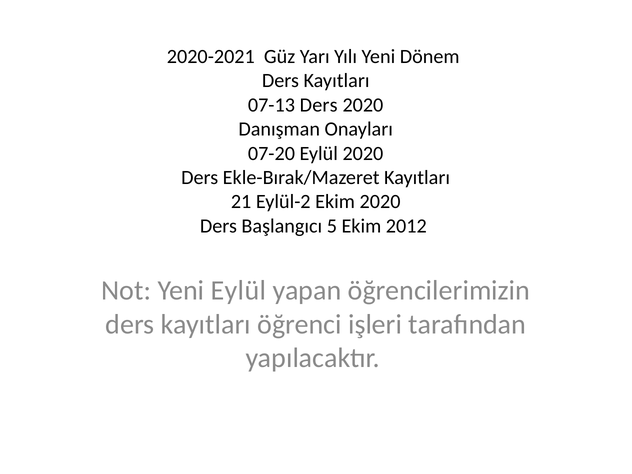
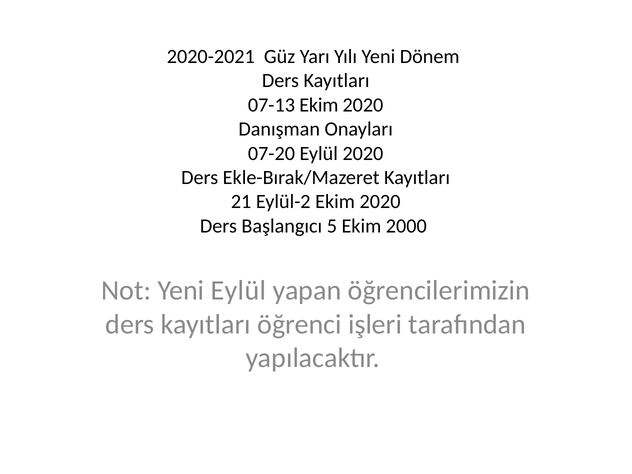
07-13 Ders: Ders -> Ekim (319, 105)
2012: 2012 -> 2000 (406, 226)
